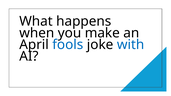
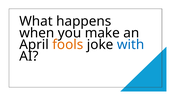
fools colour: blue -> orange (68, 45)
